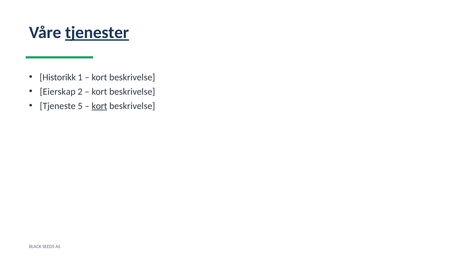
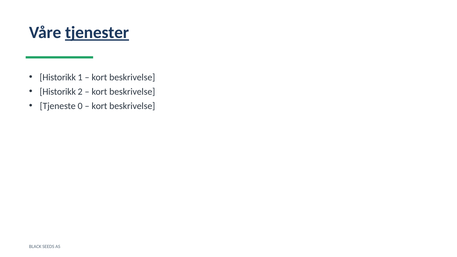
Eierskap: Eierskap -> Historikk (58, 92)
5: 5 -> 0 (80, 106)
kort underline: present -> none (99, 106)
